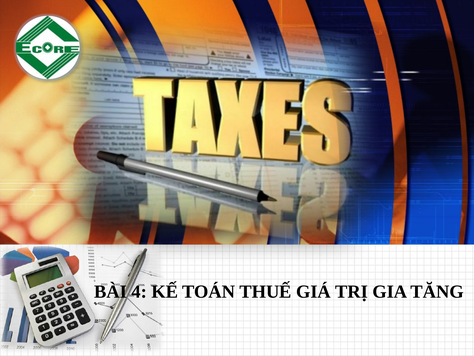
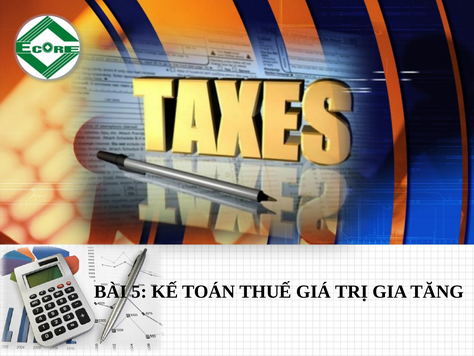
4: 4 -> 5 (139, 291)
